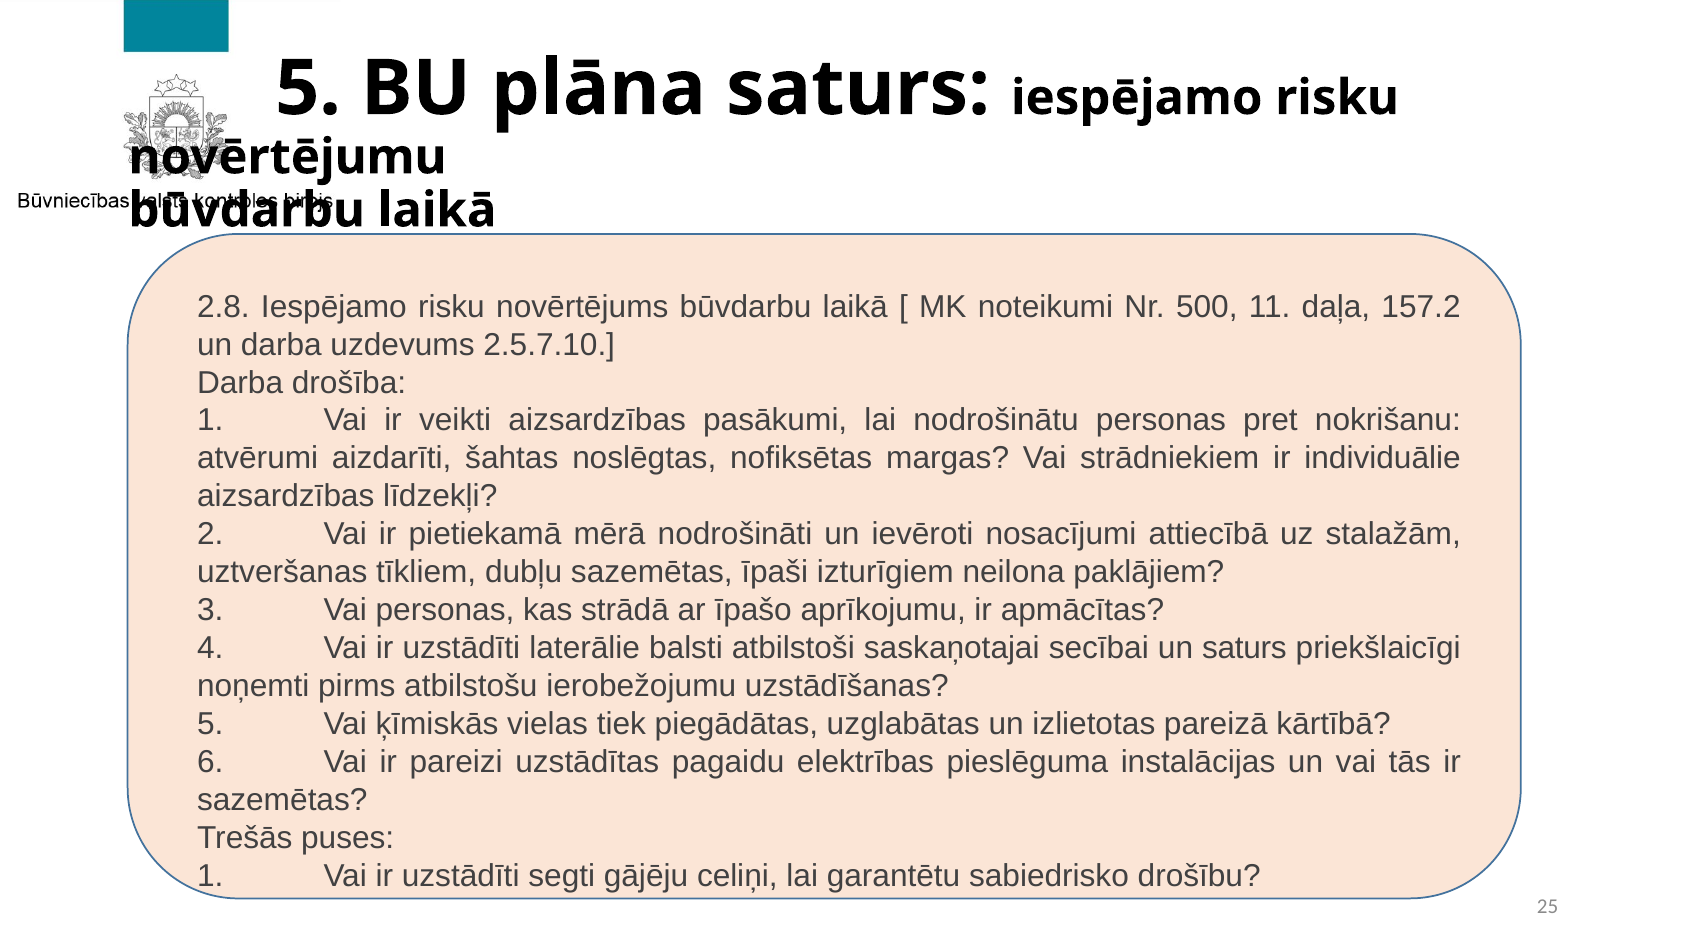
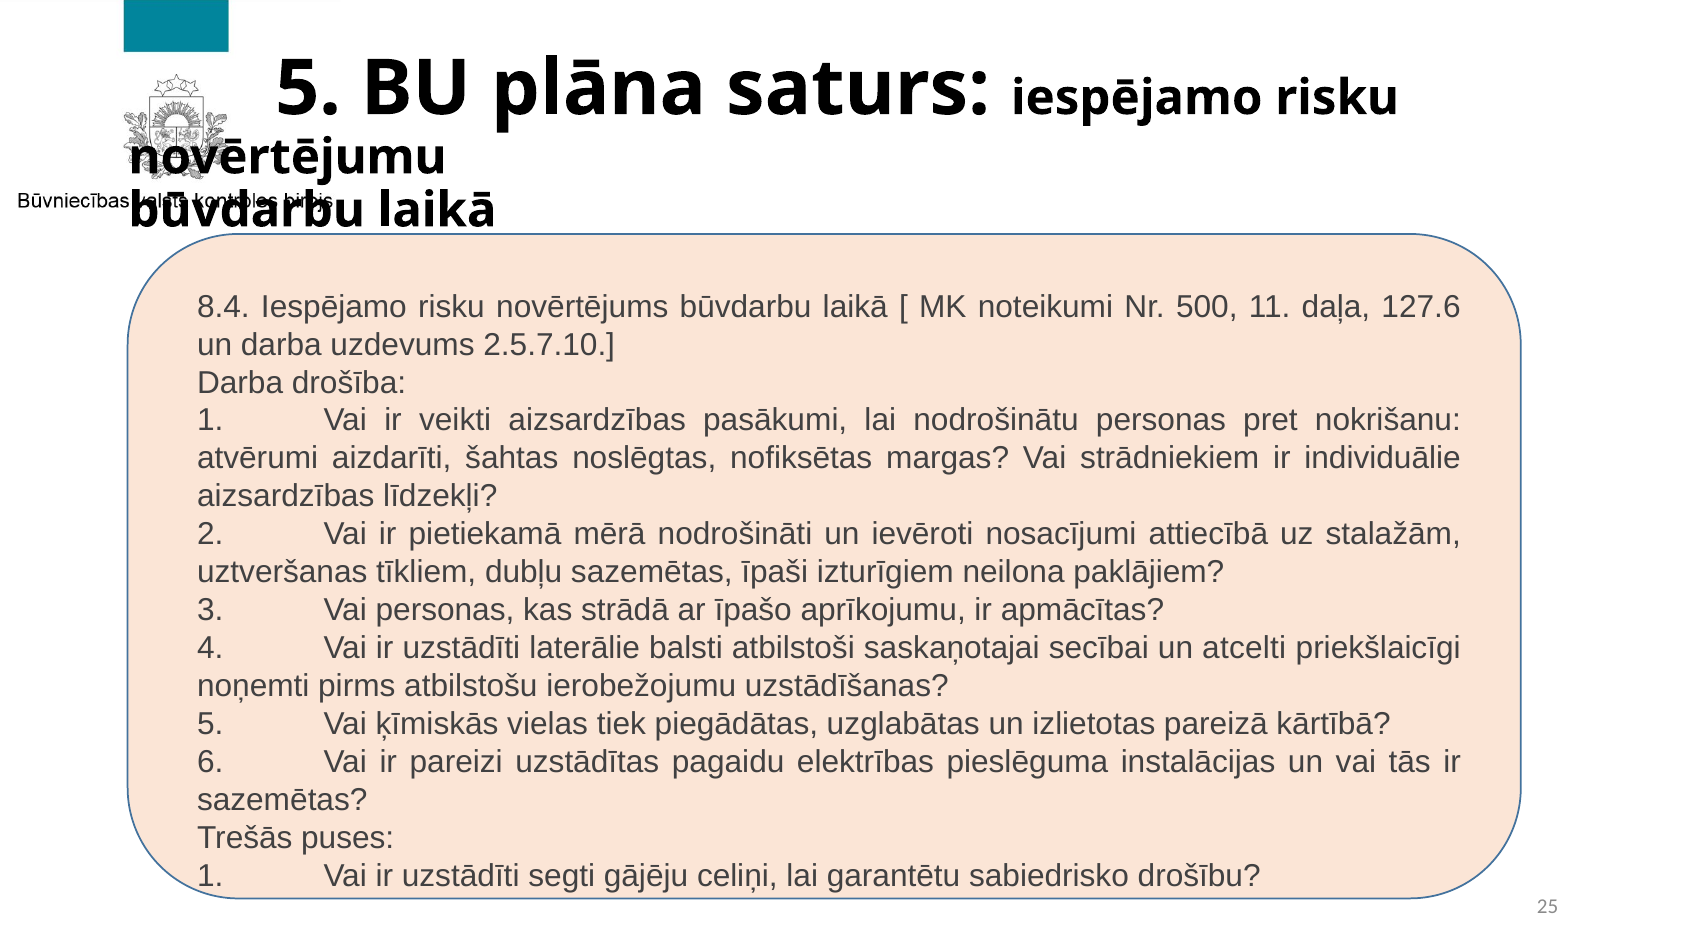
2.8: 2.8 -> 8.4 (223, 307)
157.2: 157.2 -> 127.6 (1421, 307)
un saturs: saturs -> atcelti (1244, 648)
